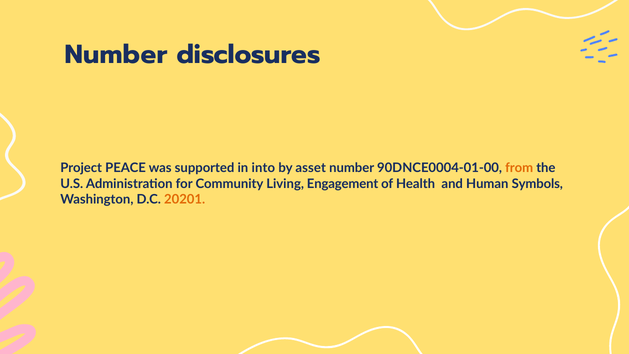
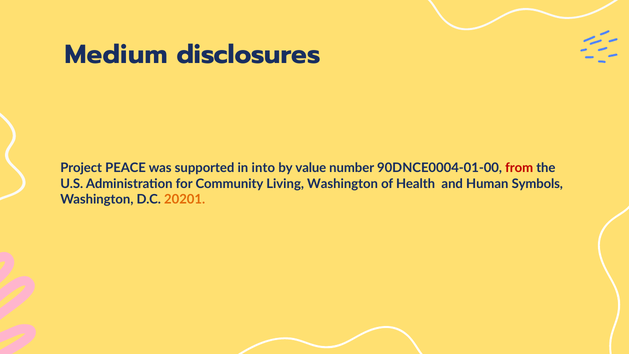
Number: Number -> Medium (116, 54)
asset: asset -> value (311, 168)
from colour: orange -> red (519, 168)
Living Engagement: Engagement -> Washington (343, 184)
